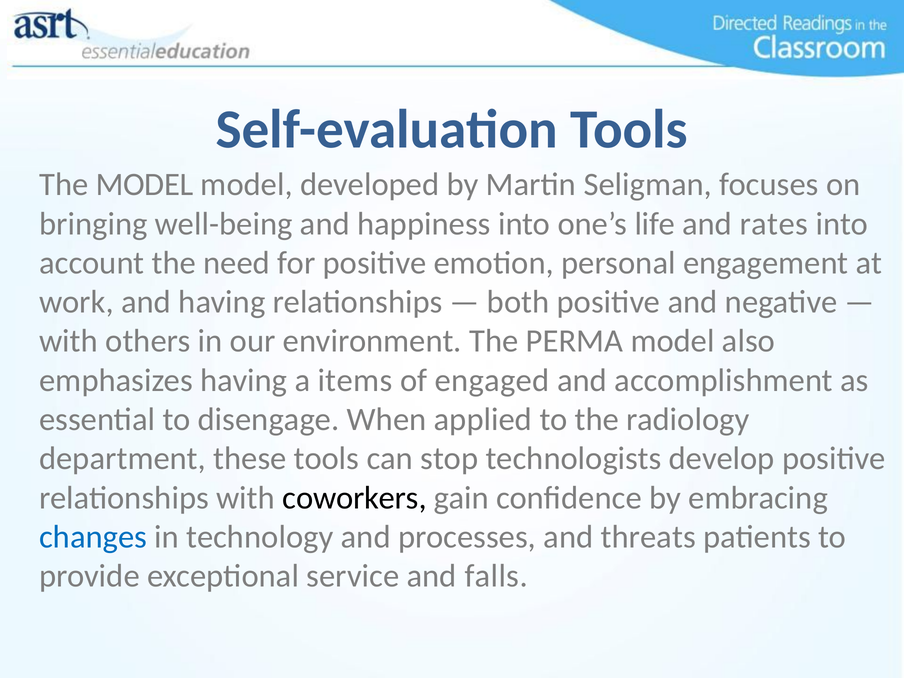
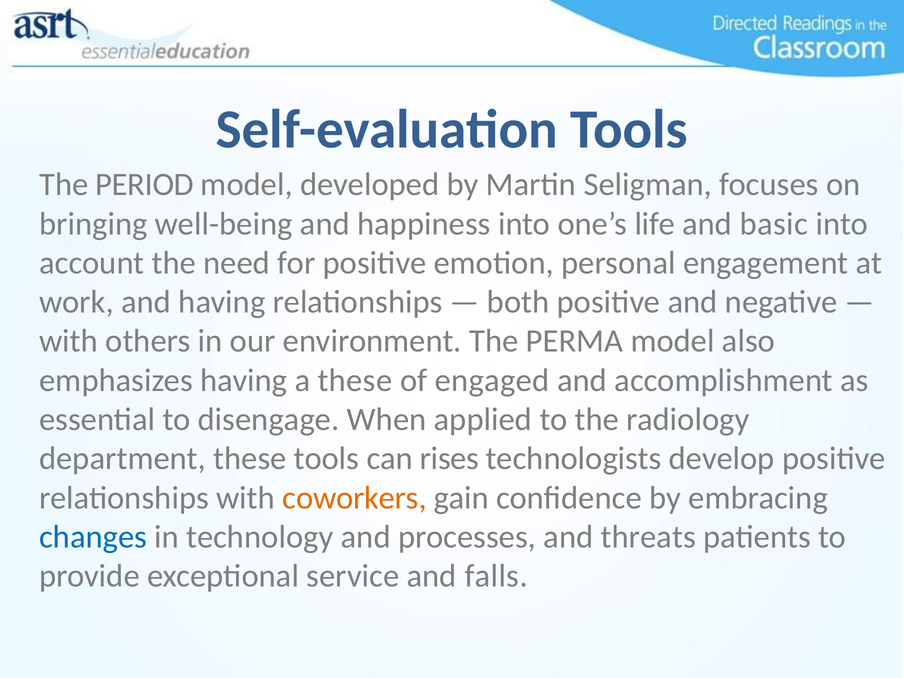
The MODEL: MODEL -> PERIOD (145, 185)
rates: rates -> basic (774, 224)
a items: items -> these (355, 380)
stop: stop -> rises (449, 459)
coworkers colour: black -> orange (355, 498)
